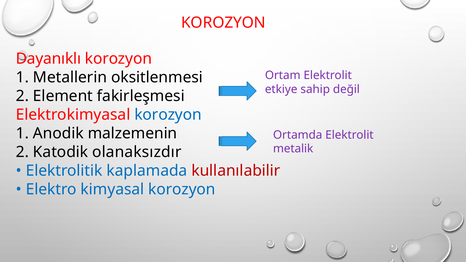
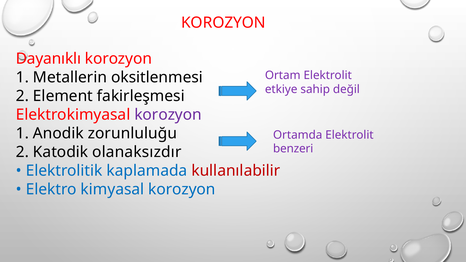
korozyon colour: blue -> purple (168, 115)
malzemenin: malzemenin -> zorunluluğu (132, 133)
metalik: metalik -> benzeri (293, 149)
